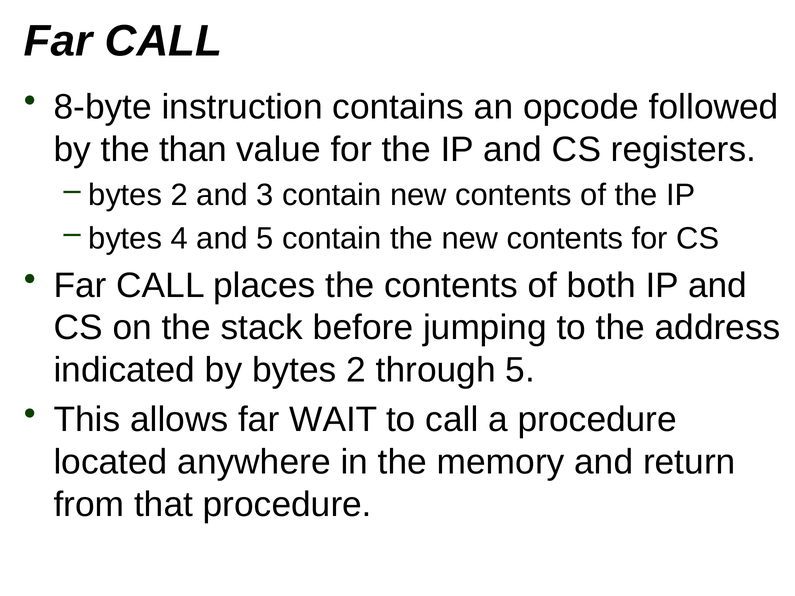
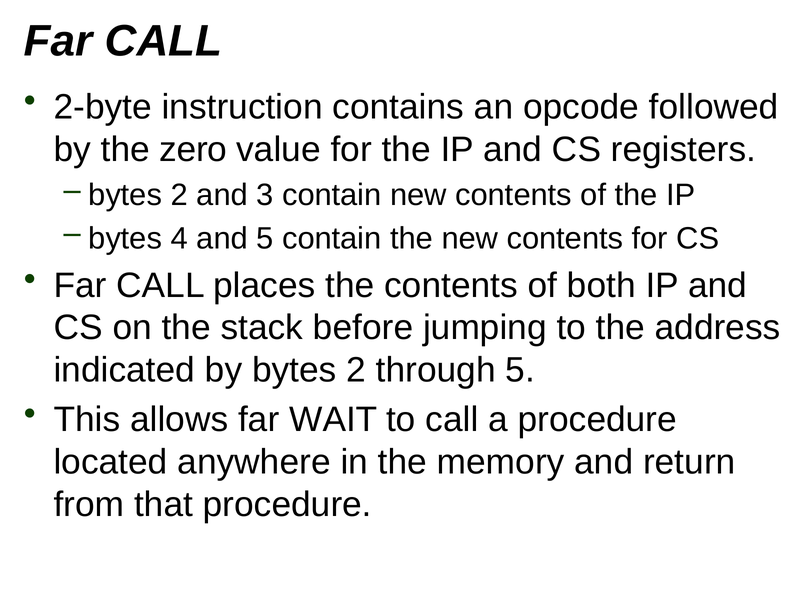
8-byte: 8-byte -> 2-byte (103, 107)
than: than -> zero (193, 149)
